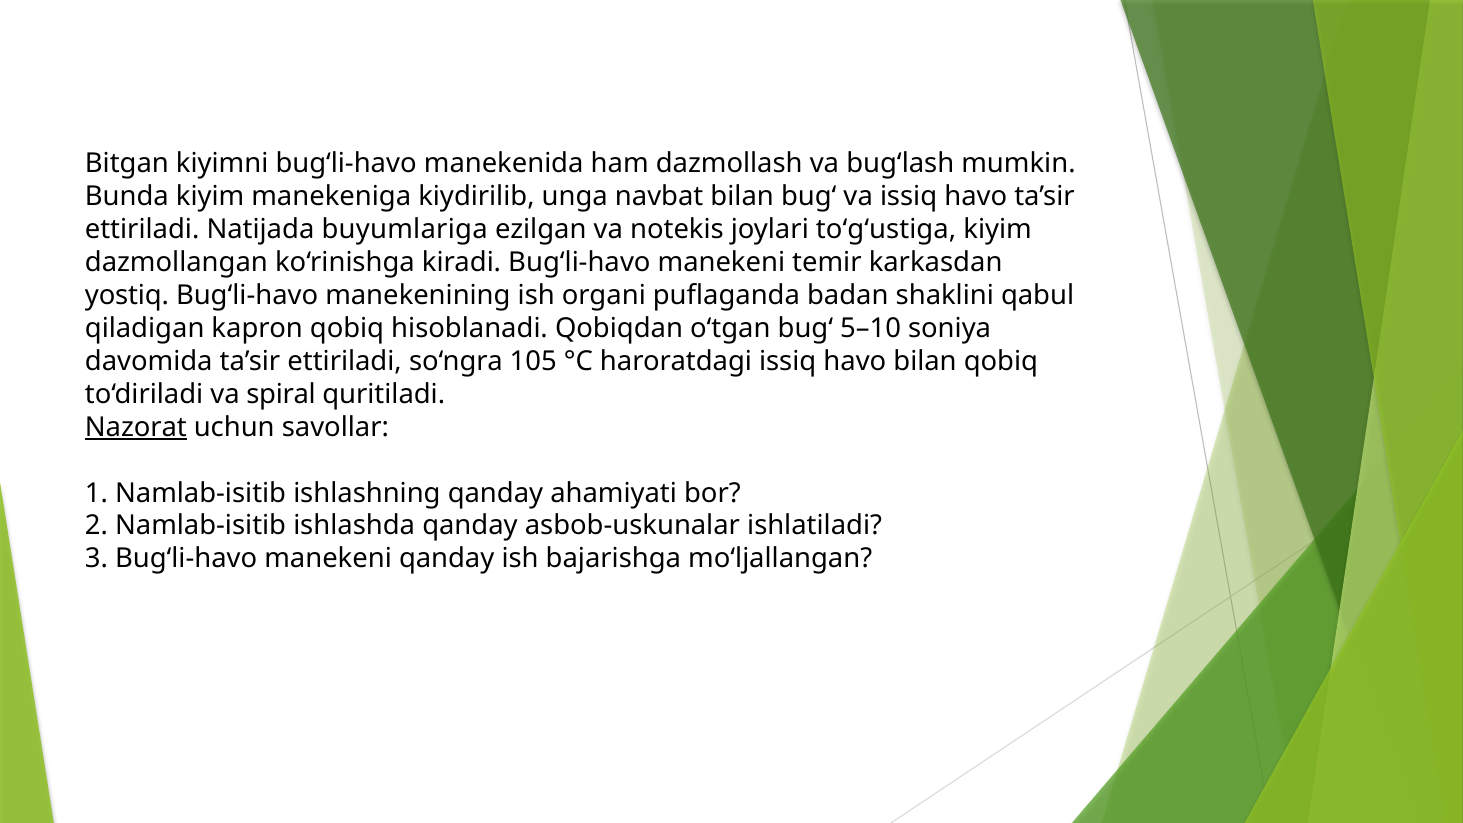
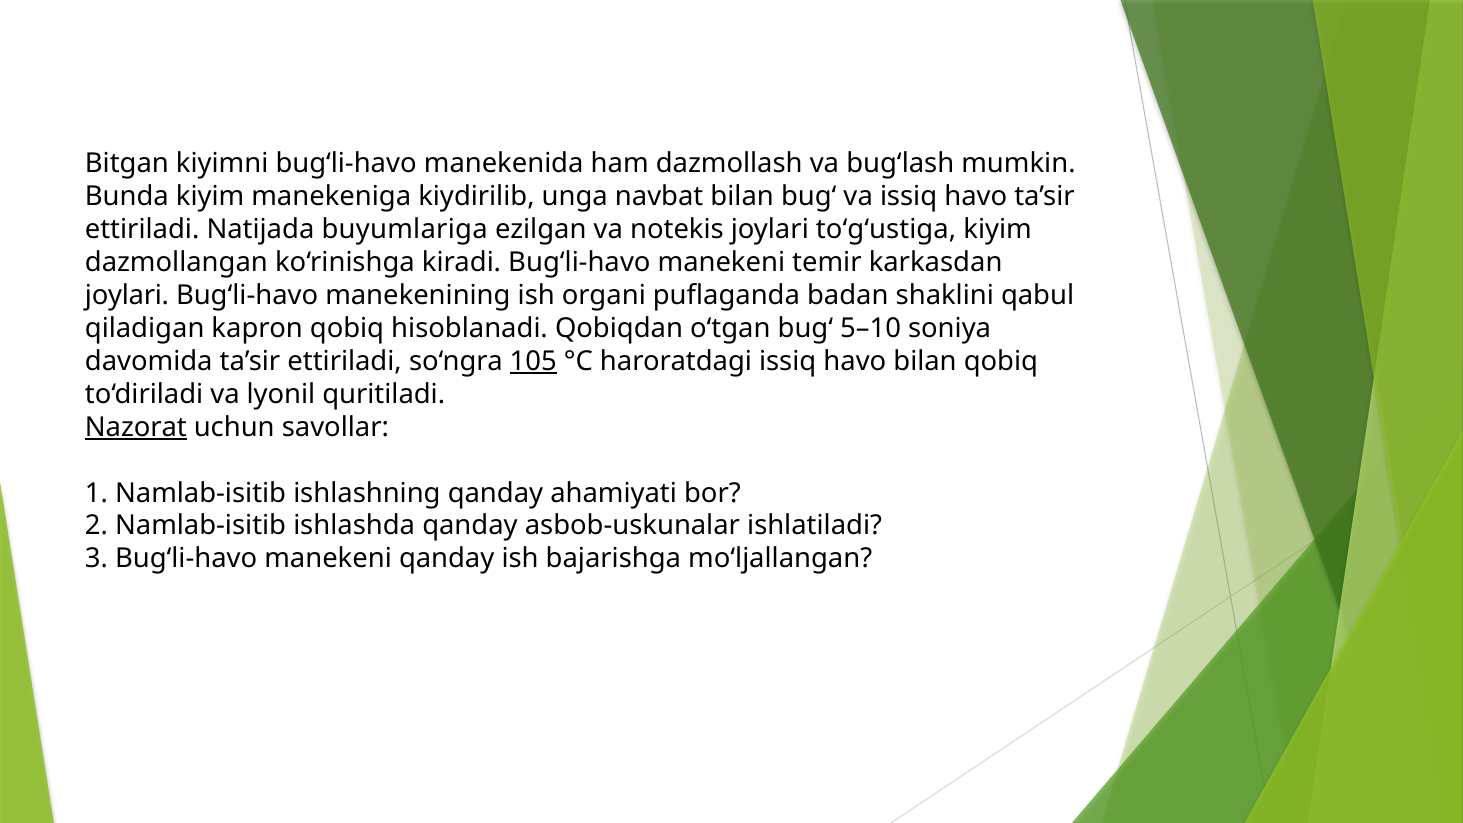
yostiq: yostiq -> joylari (127, 295)
105 underline: none -> present (533, 361)
spiral: spiral -> lyonil (281, 394)
